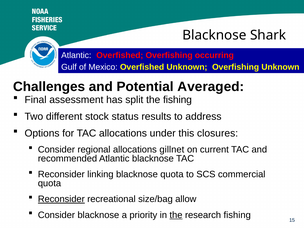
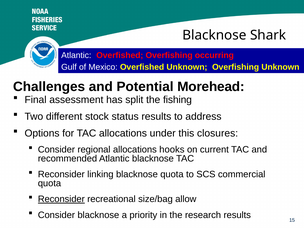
Averaged: Averaged -> Morehead (211, 87)
gillnet: gillnet -> hooks (172, 150)
the underline: present -> none (176, 215)
research fishing: fishing -> results (237, 215)
